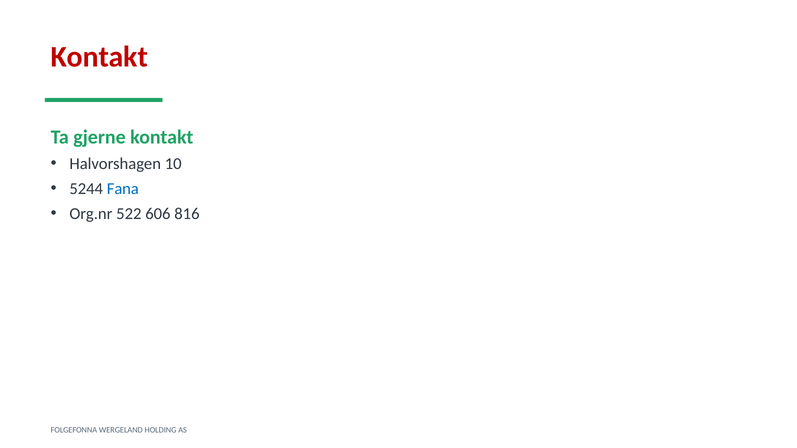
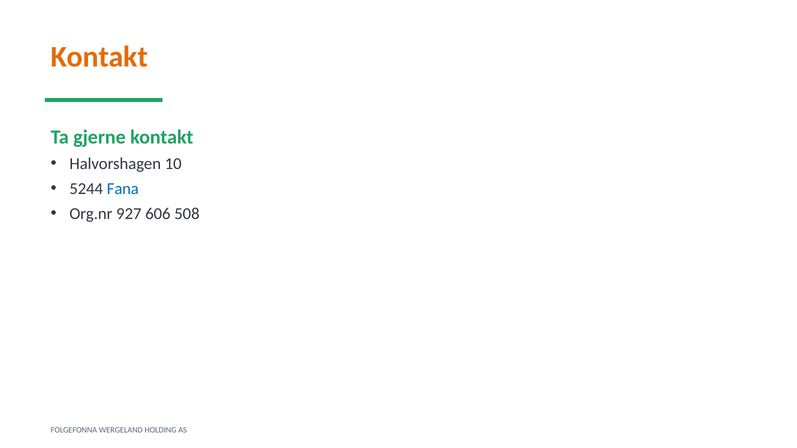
Kontakt colour: red -> orange (99, 57)
522: 522 -> 927 (129, 214)
816: 816 -> 508 (187, 214)
